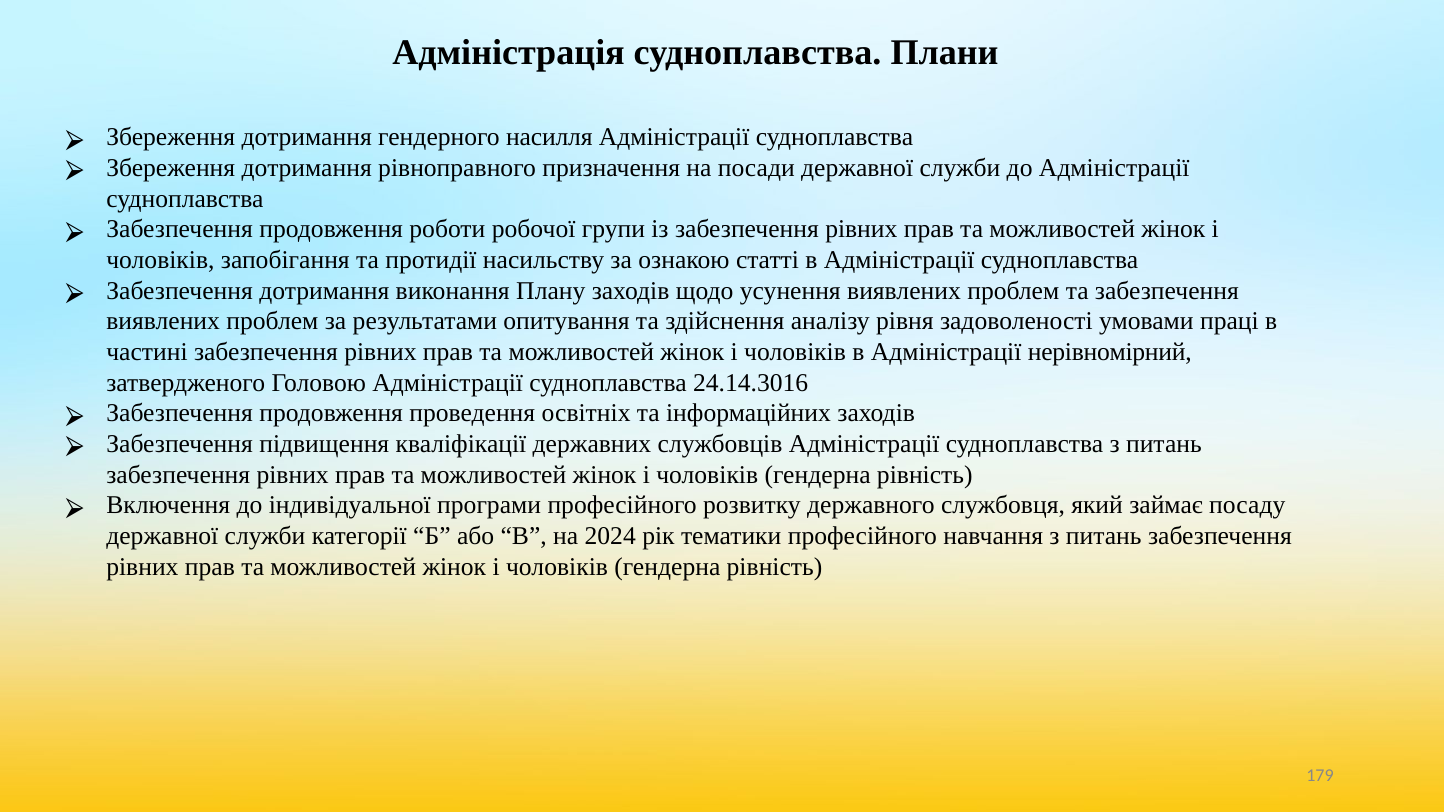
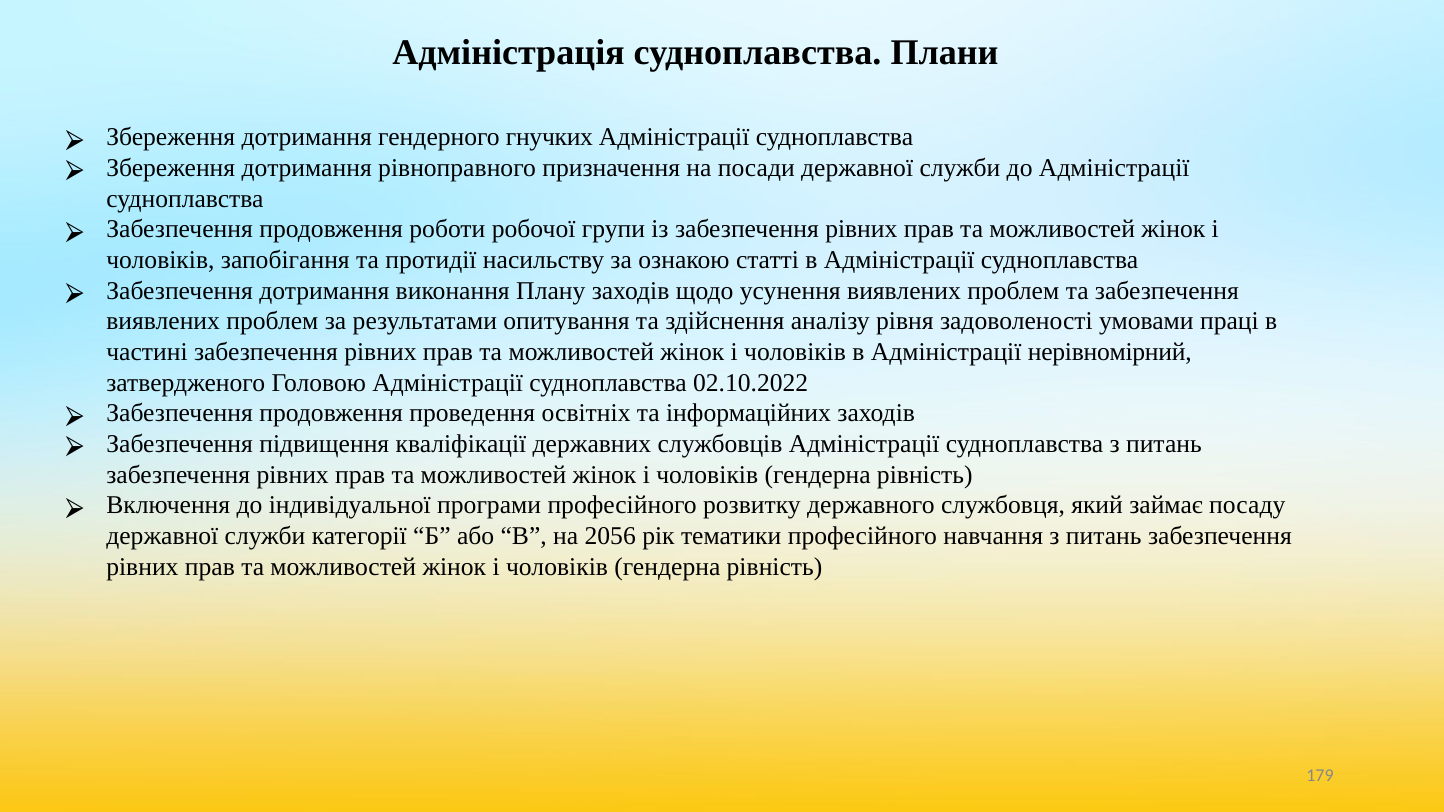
насилля: насилля -> гнучких (549, 137)
24.14.3016: 24.14.3016 -> 02.10.2022 (751, 383)
2024: 2024 -> 2056 (610, 536)
